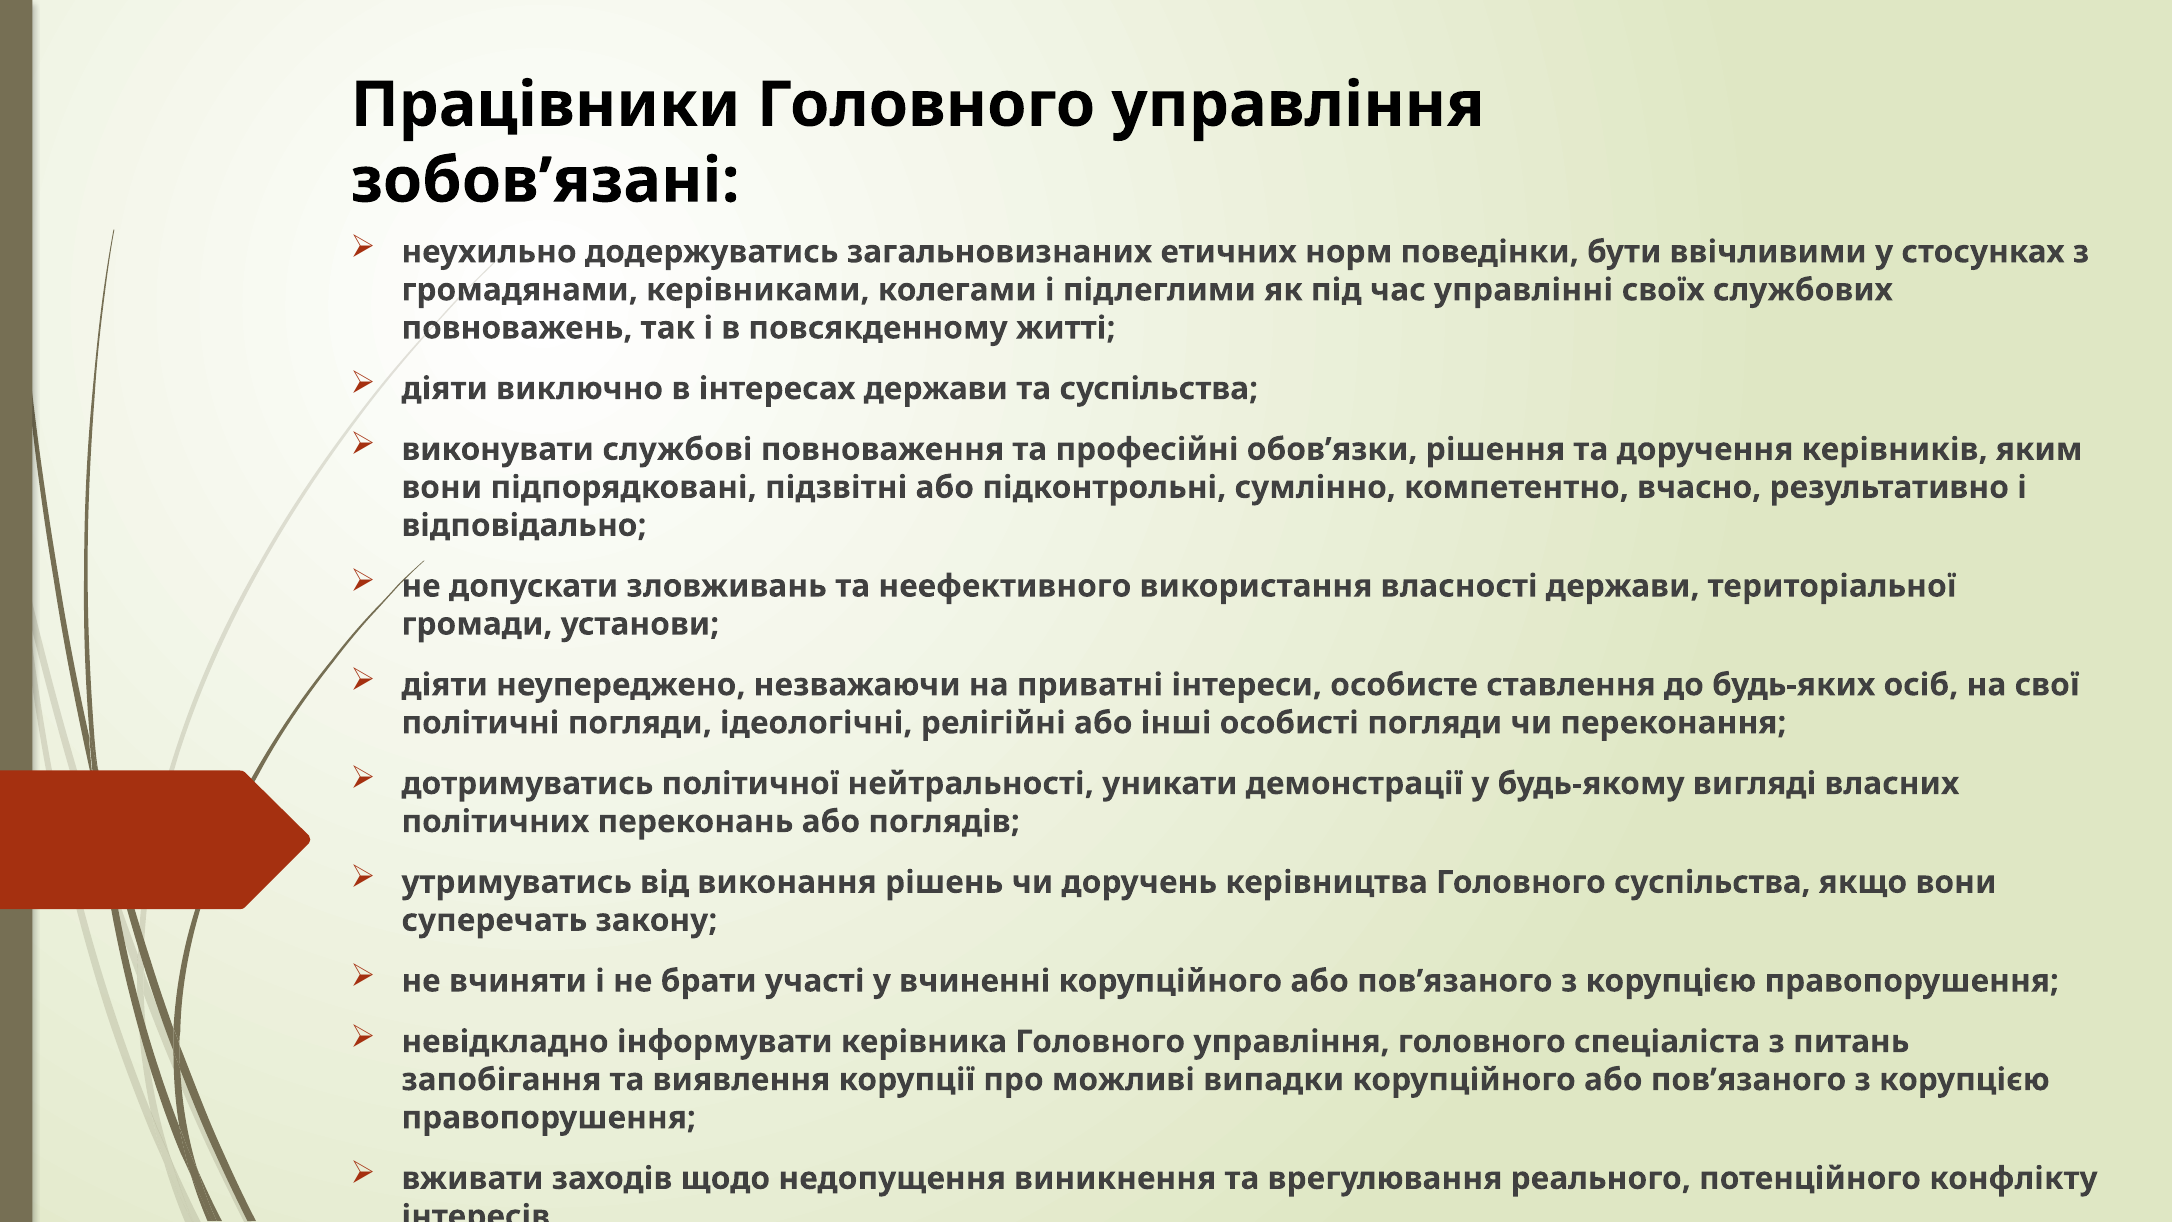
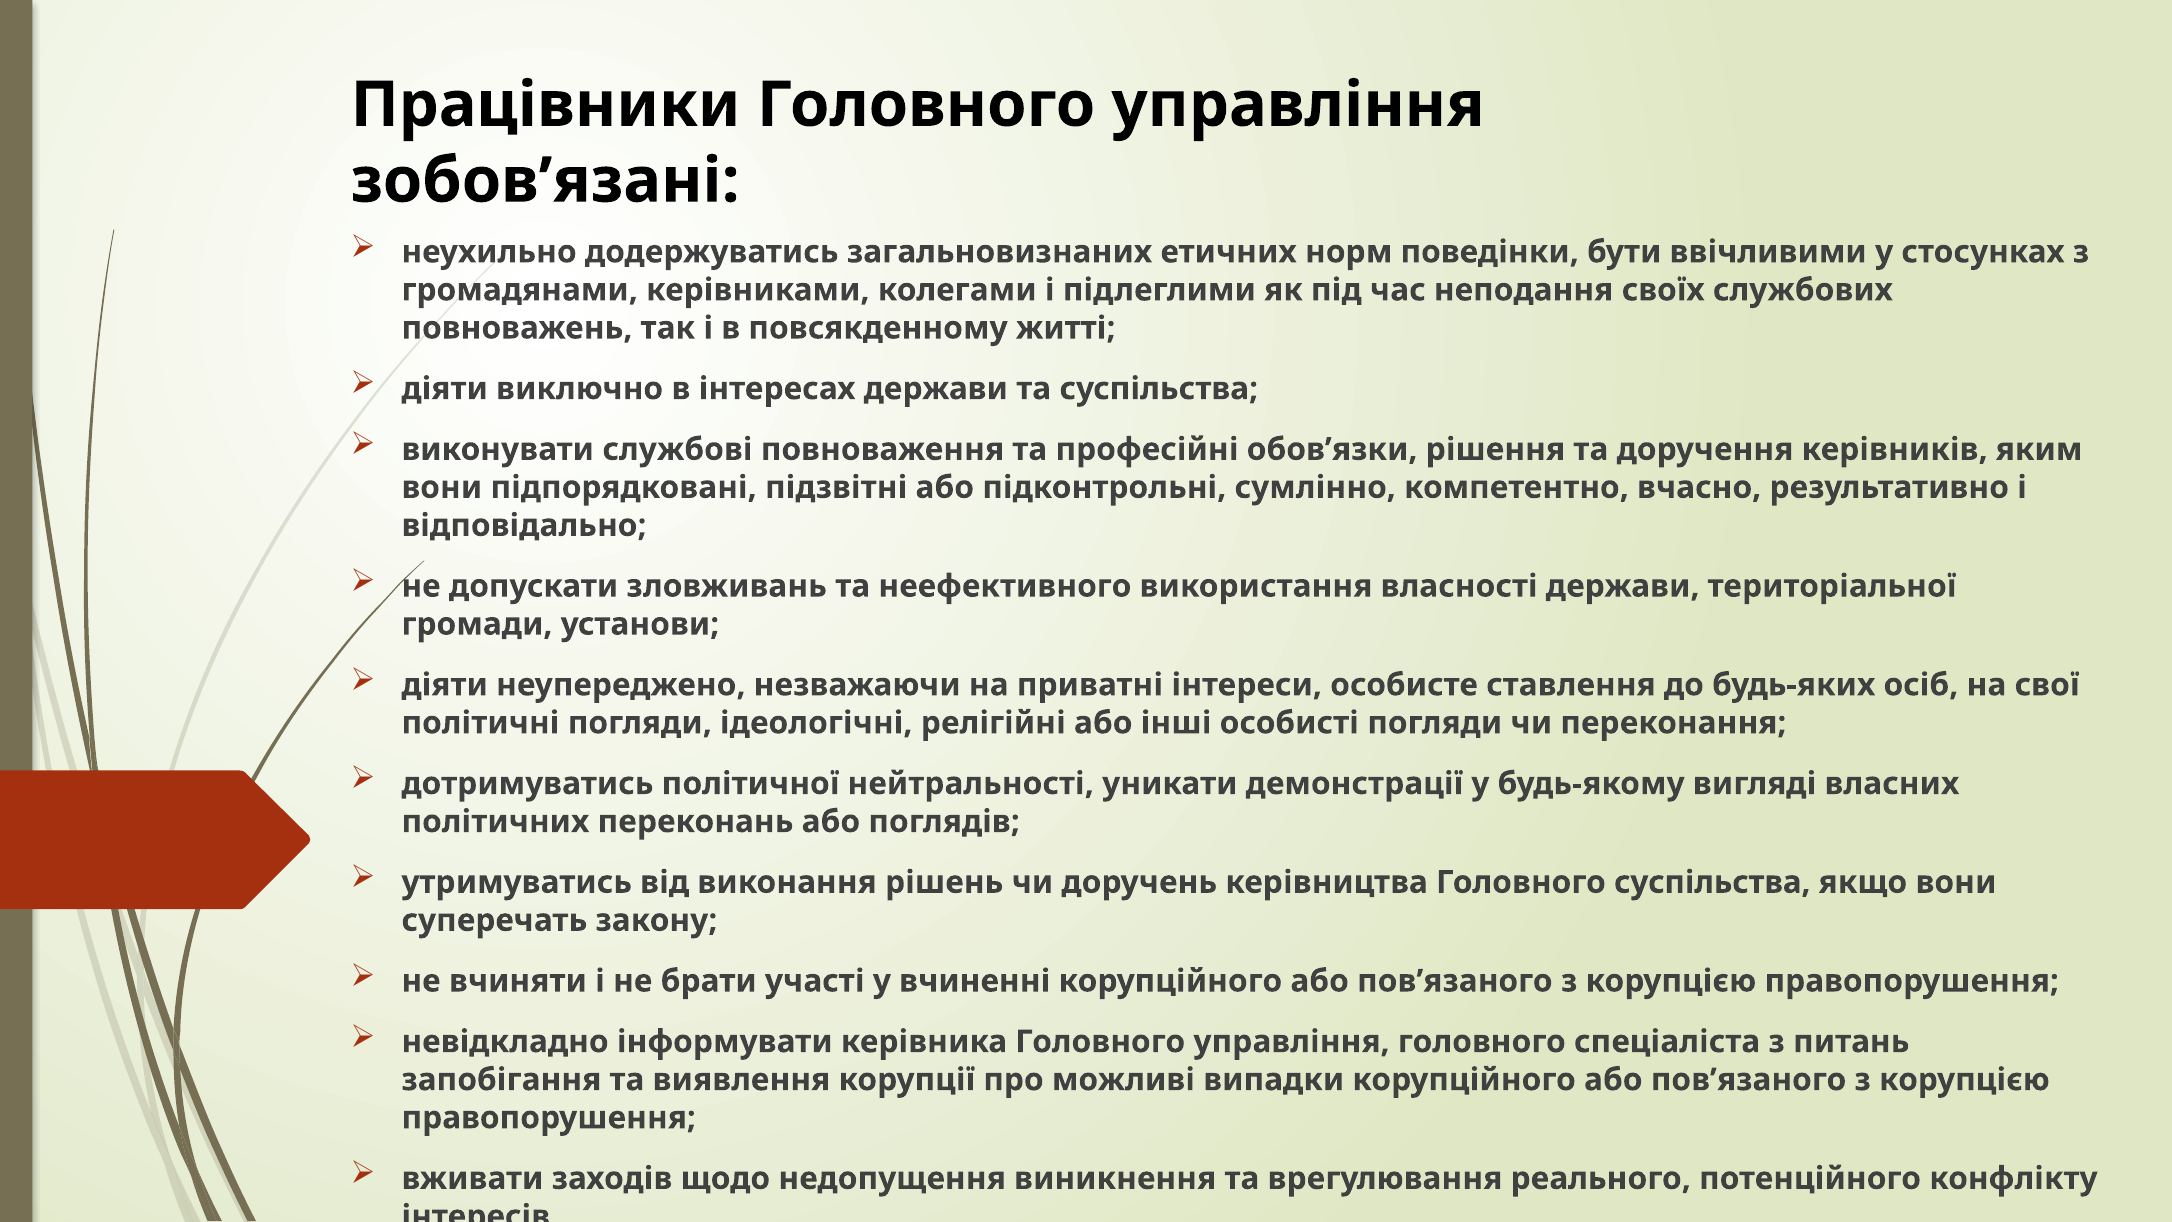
управлінні: управлінні -> неподання (1524, 290)
